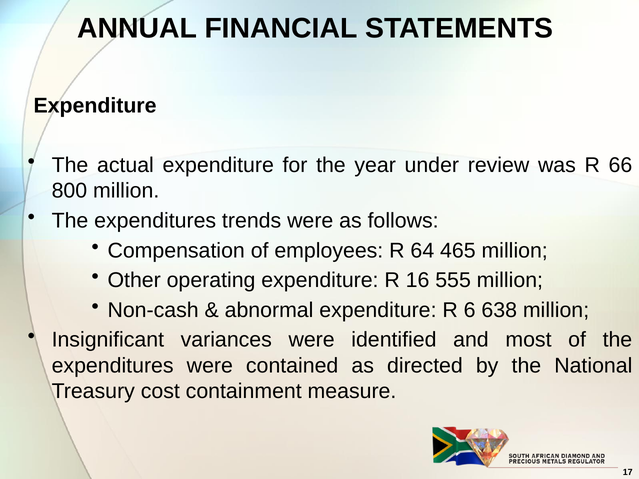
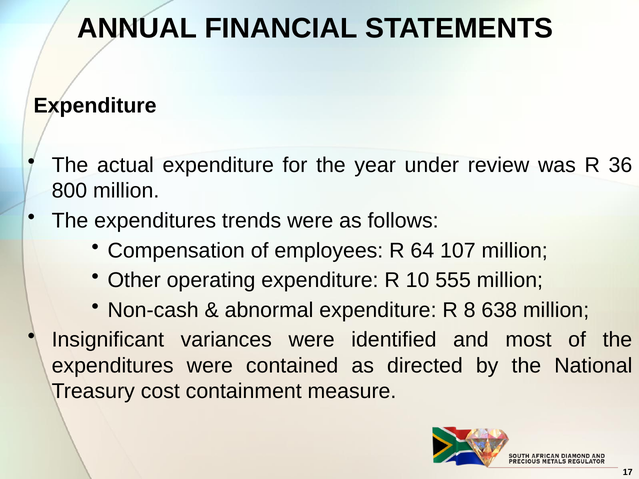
66: 66 -> 36 (620, 165)
465: 465 -> 107 (458, 251)
16: 16 -> 10 (418, 280)
6: 6 -> 8 (470, 310)
